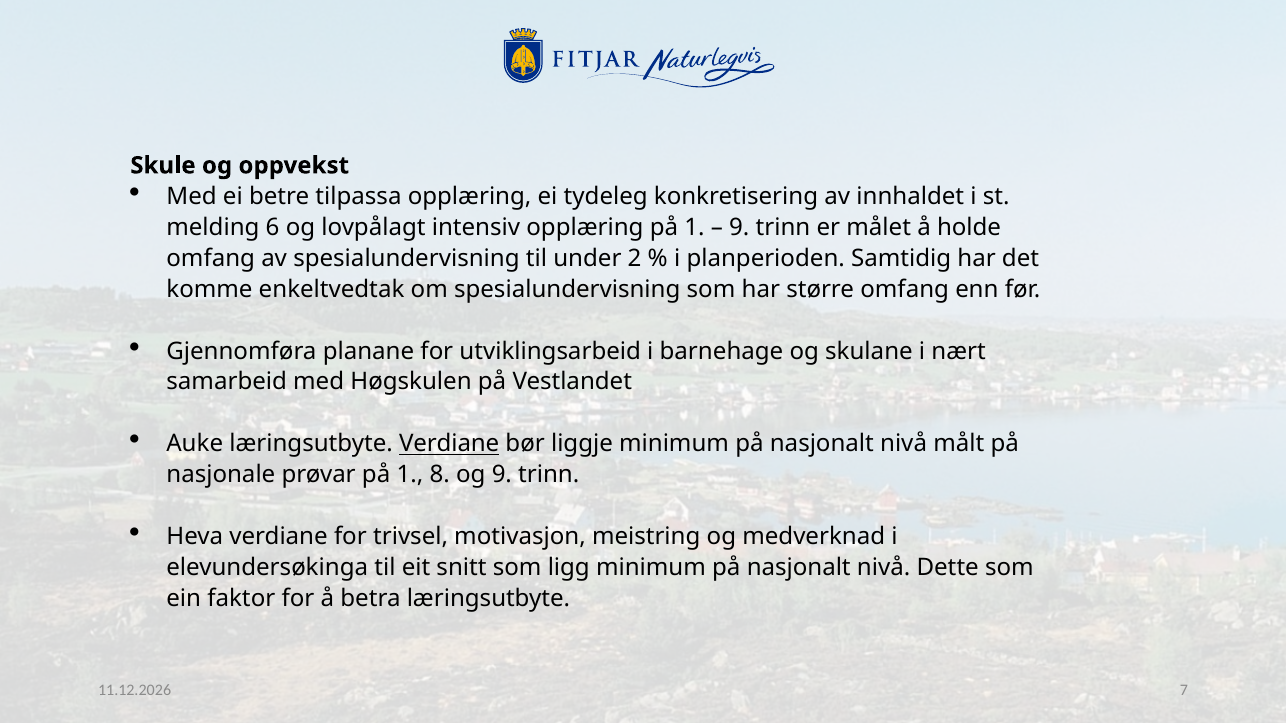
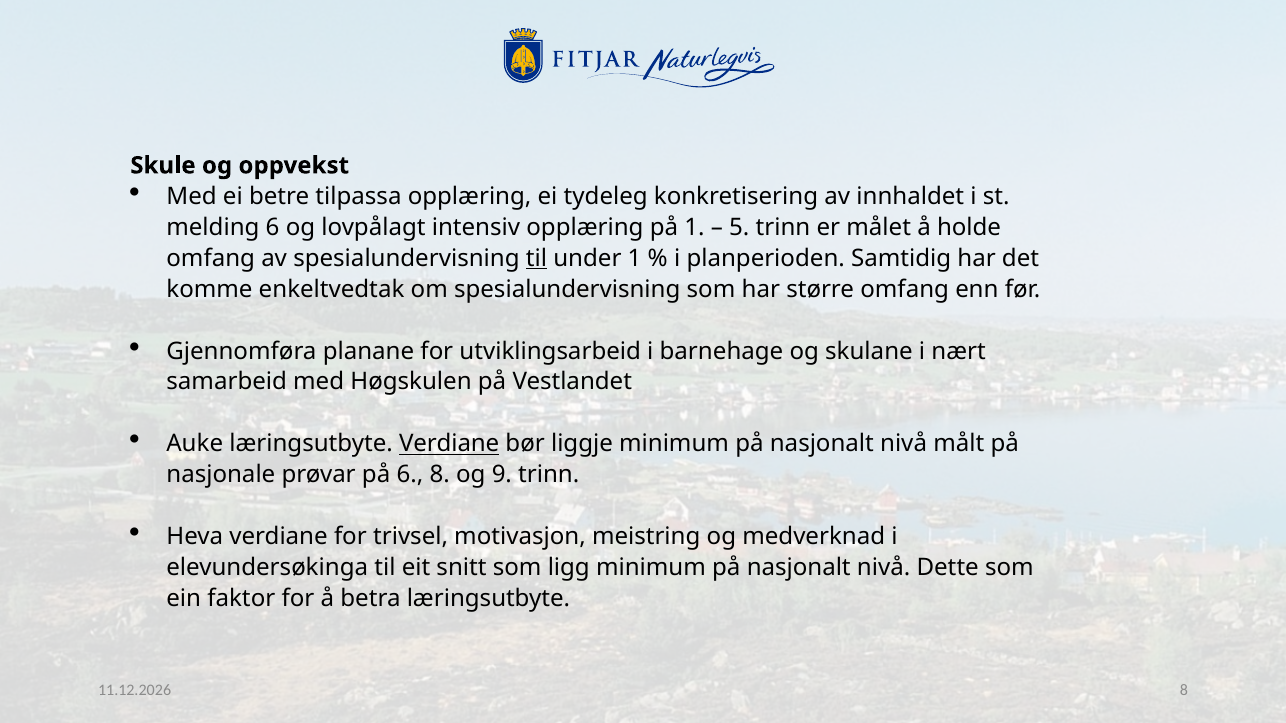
9: 9 -> 5 (739, 227)
til underline: none -> present (536, 258)
under 2: 2 -> 1 (635, 258)
prøvar på 1: 1 -> 6 (410, 475)
7: 7 -> 8 (1184, 691)
